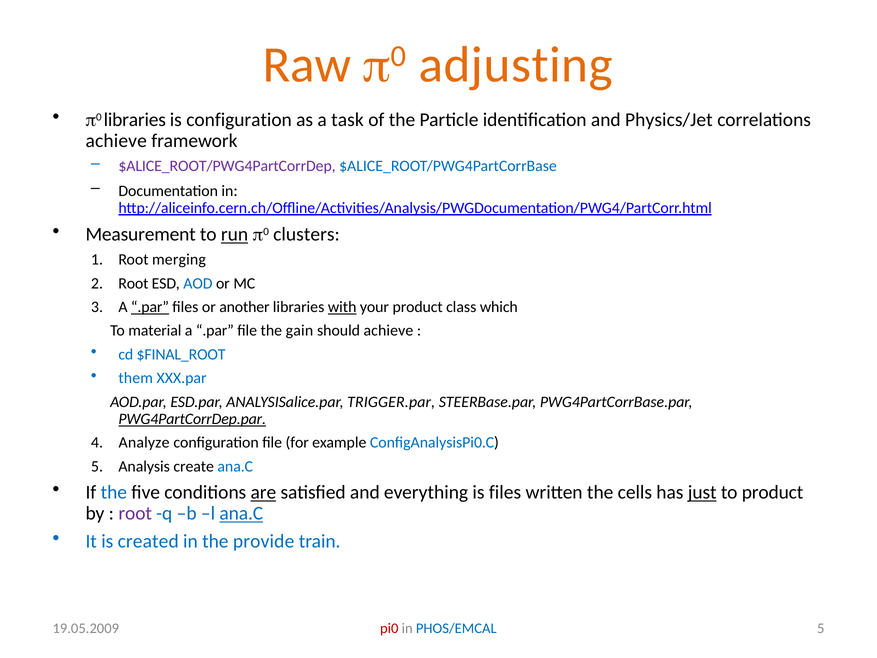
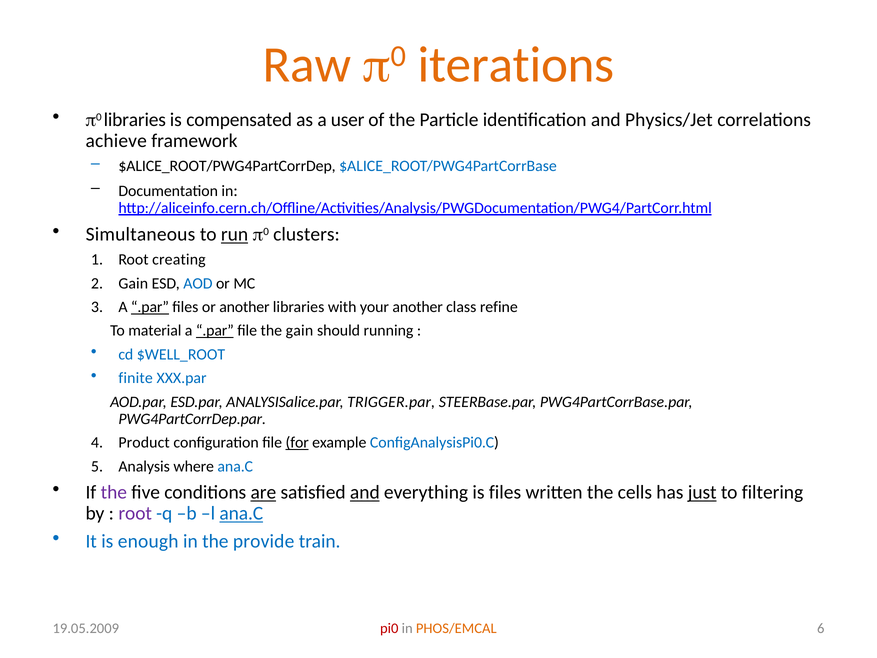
adjusting: adjusting -> iterations (516, 65)
is configuration: configuration -> compensated (239, 120)
task: task -> user (348, 120)
$ALICE_ROOT/PWG4PartCorrDep colour: purple -> black (227, 166)
Measurement: Measurement -> Simultaneous (140, 234)
merging: merging -> creating (179, 260)
Root: Root -> Gain (133, 283)
with underline: present -> none (342, 307)
your product: product -> another (418, 307)
which: which -> refine (499, 307)
.par underline: none -> present (215, 331)
should achieve: achieve -> running (388, 331)
$FINAL_ROOT: $FINAL_ROOT -> $WELL_ROOT (181, 354)
them: them -> finite (136, 378)
PWG4PartCorrDep.par underline: present -> none (192, 419)
Analyze: Analyze -> Product (144, 442)
for underline: none -> present (297, 442)
create: create -> where (194, 466)
the colour: blue -> purple (114, 492)
and underline: none -> present (365, 492)
to product: product -> filtering (772, 492)
created: created -> enough (148, 541)
PHOS/EMCAL colour: blue -> orange (456, 628)
19.05.2009 5: 5 -> 6 (821, 628)
